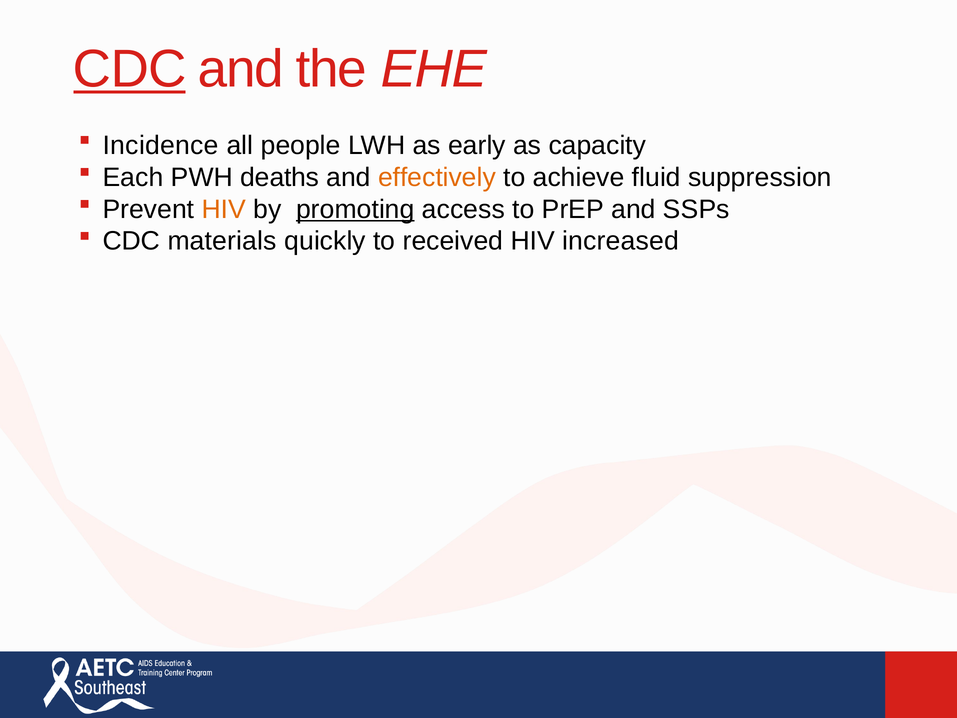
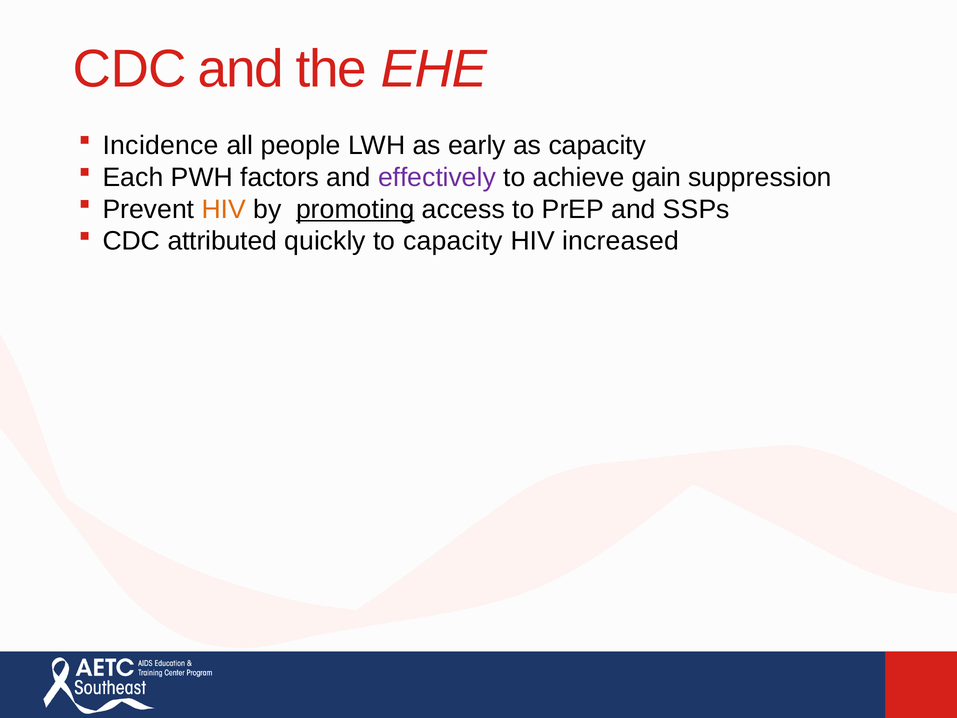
CDC underline: present -> none (130, 69)
deaths: deaths -> factors (280, 177)
effectively colour: orange -> purple (437, 177)
fluid: fluid -> gain (656, 177)
materials: materials -> attributed (222, 241)
to received: received -> capacity (453, 241)
